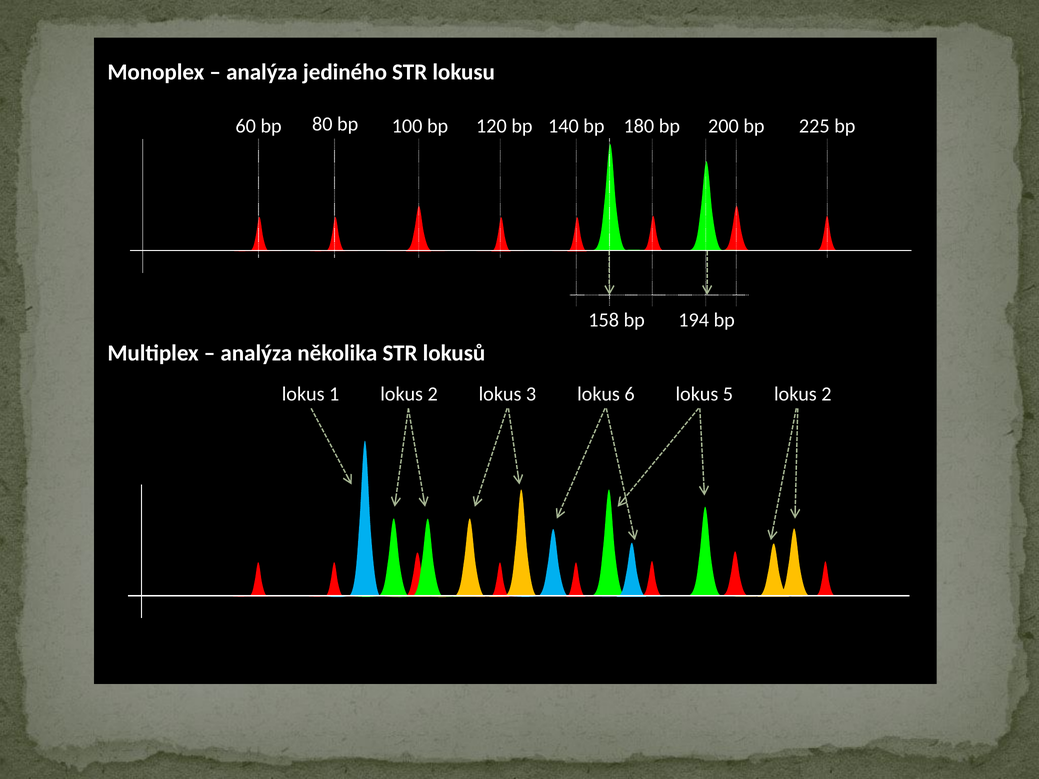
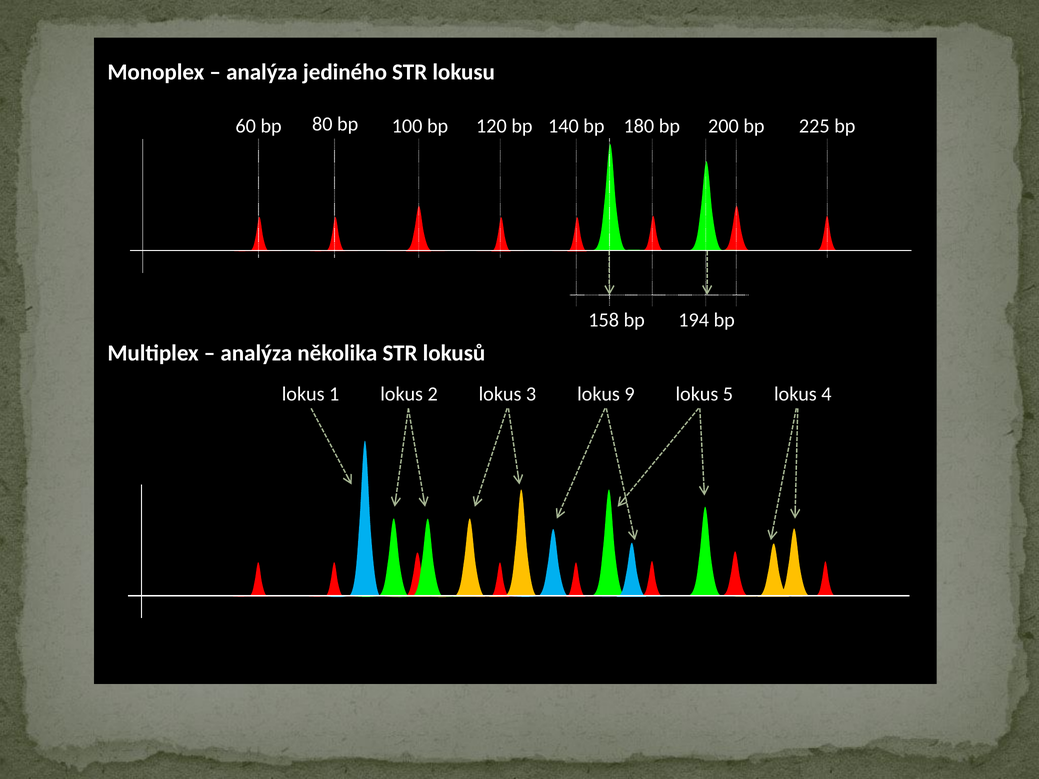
6: 6 -> 9 (630, 394)
5 lokus 2: 2 -> 4 (826, 394)
